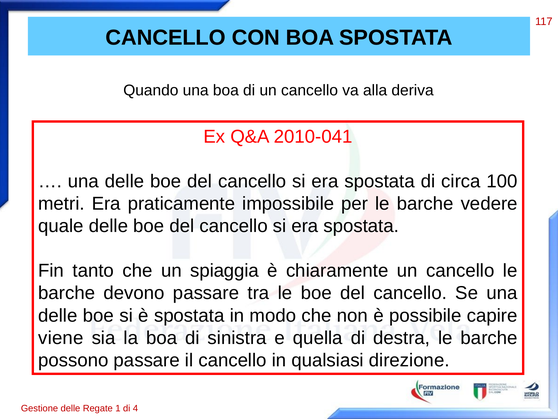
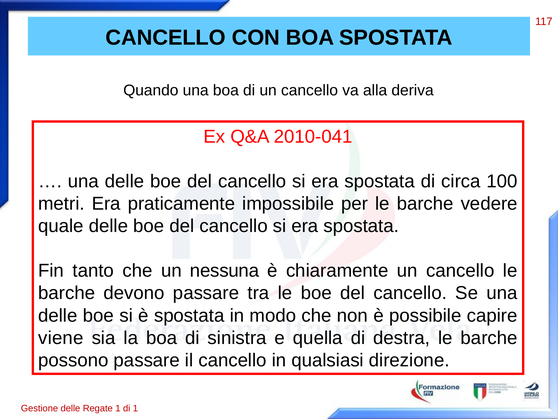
spiaggia: spiaggia -> nessuna (225, 271)
di 4: 4 -> 1 (135, 408)
